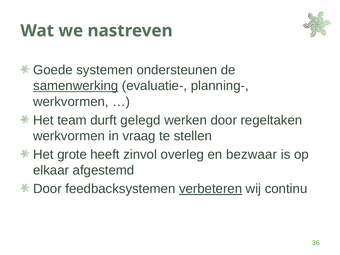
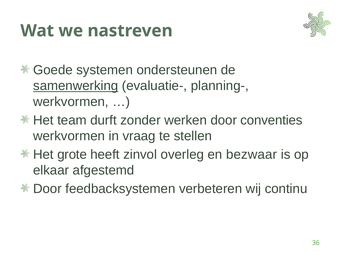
gelegd: gelegd -> zonder (141, 120)
regeltaken: regeltaken -> conventies (271, 120)
verbeteren underline: present -> none (211, 189)
